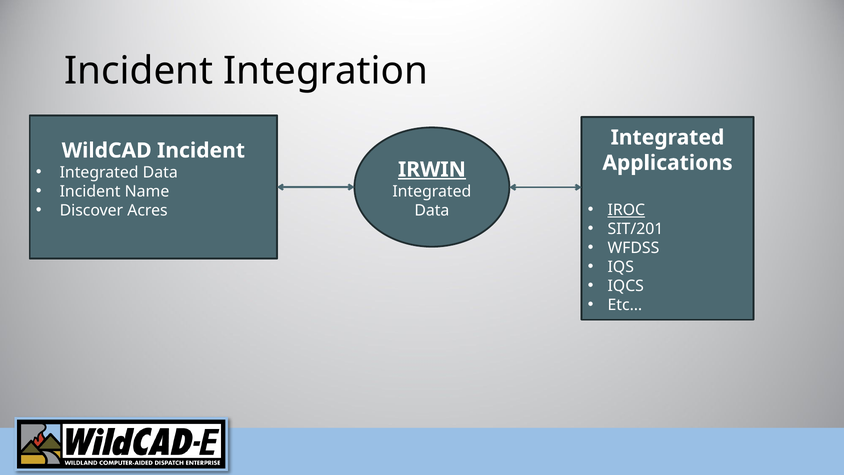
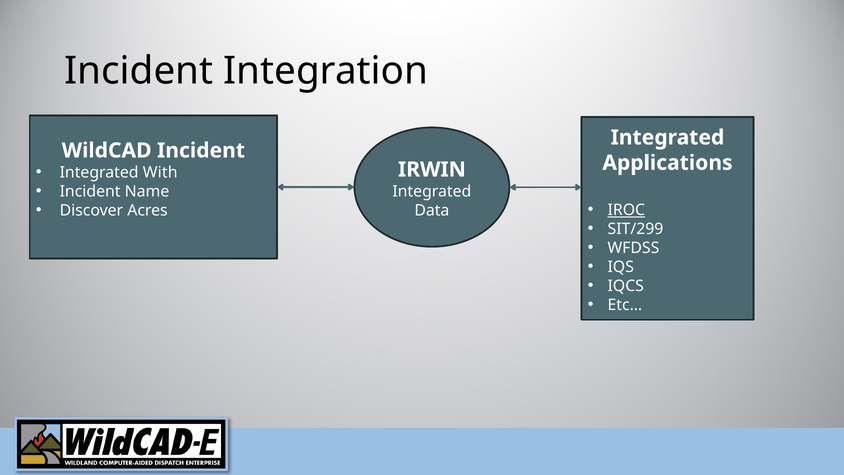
Data: Data -> With (160, 172)
IRWIN underline: present -> none (432, 169)
SIT/201: SIT/201 -> SIT/299 (635, 229)
